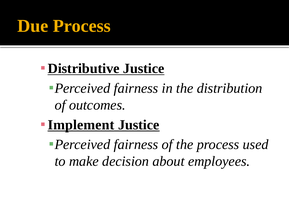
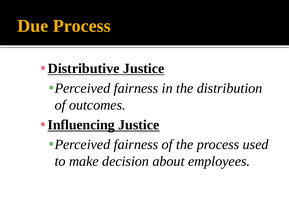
Implement: Implement -> Influencing (81, 125)
